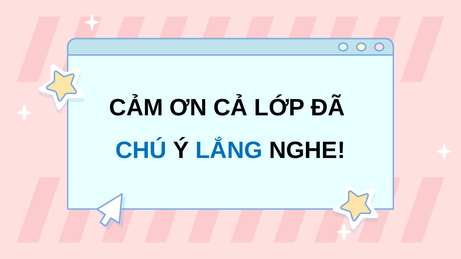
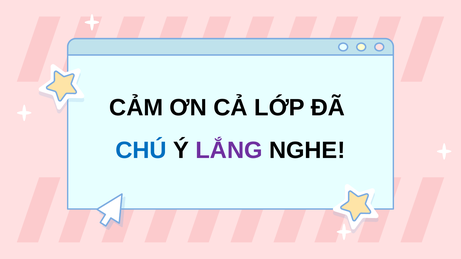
LẮNG colour: blue -> purple (229, 151)
